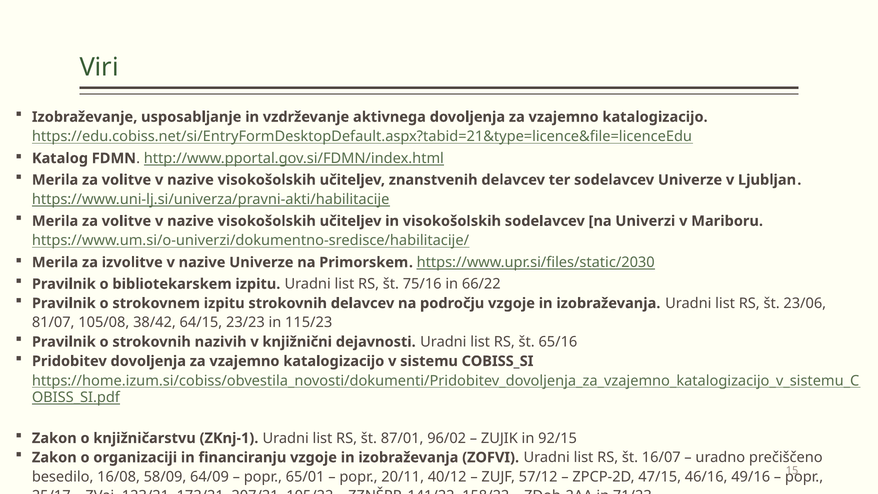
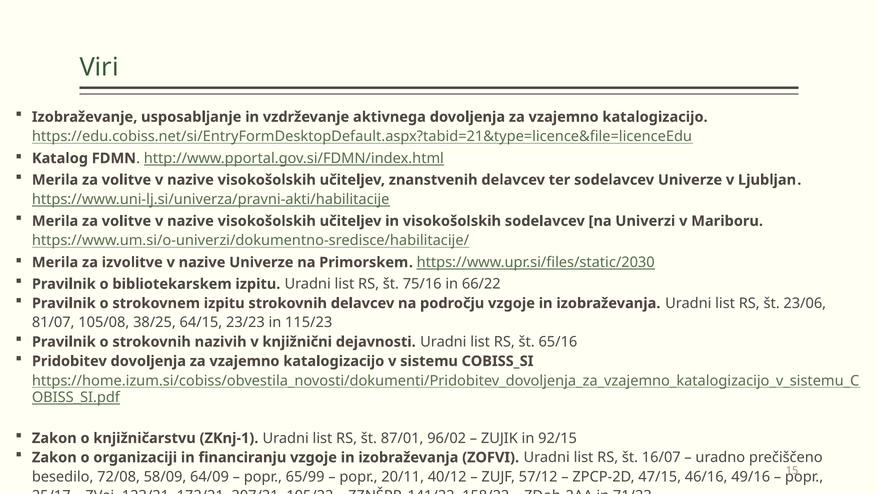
38/42: 38/42 -> 38/25 (154, 323)
16/08: 16/08 -> 72/08 (119, 477)
65/01: 65/01 -> 65/99 (305, 477)
